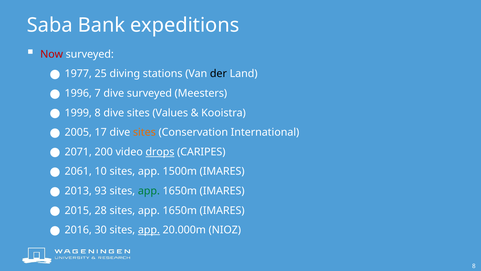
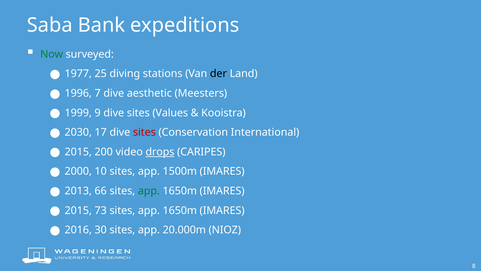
Now colour: red -> green (52, 54)
dive surveyed: surveyed -> aesthetic (149, 93)
1999 8: 8 -> 9 (98, 113)
2005: 2005 -> 2030 (78, 132)
sites colour: orange -> red (144, 132)
2071: 2071 -> 2015 (78, 152)
2061: 2061 -> 2000 (78, 171)
93: 93 -> 66 (101, 191)
28: 28 -> 73 (101, 210)
app underline: present -> none (149, 230)
